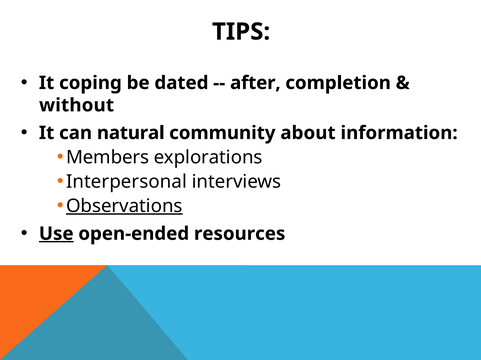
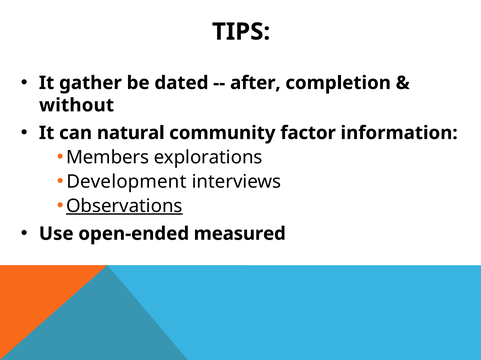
coping: coping -> gather (90, 83)
about: about -> factor (308, 133)
Interpersonal: Interpersonal -> Development (126, 182)
Use underline: present -> none (56, 234)
resources: resources -> measured (240, 234)
